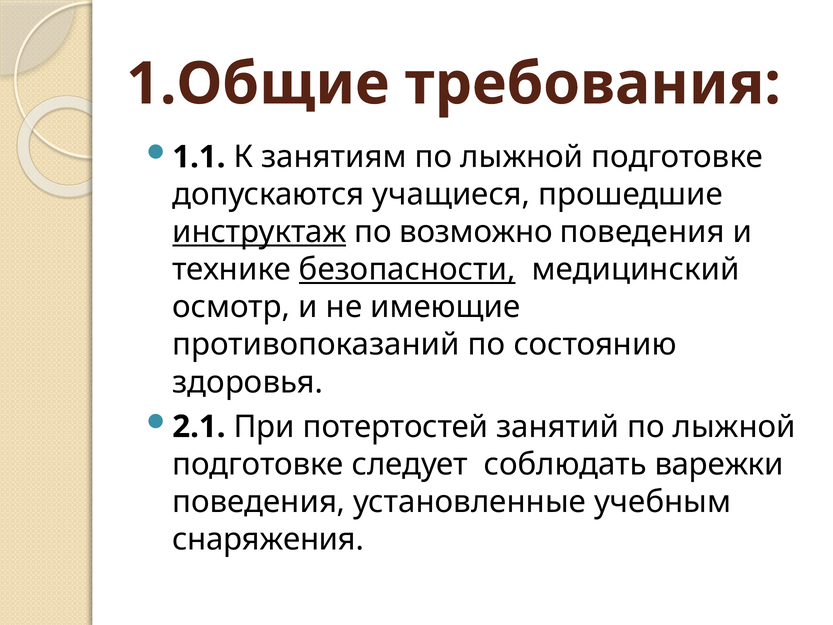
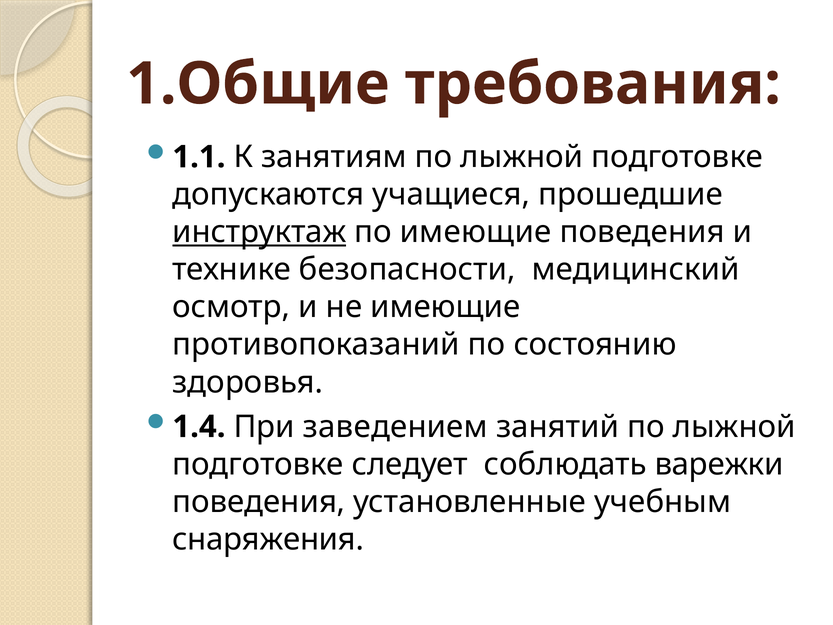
по возможно: возможно -> имеющие (476, 232)
безопасности underline: present -> none (407, 269)
2.1: 2.1 -> 1.4 (199, 427)
потертостей: потертостей -> заведением (395, 427)
